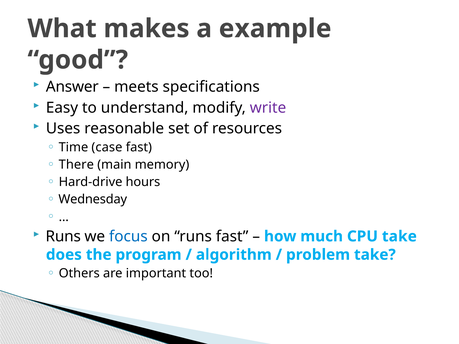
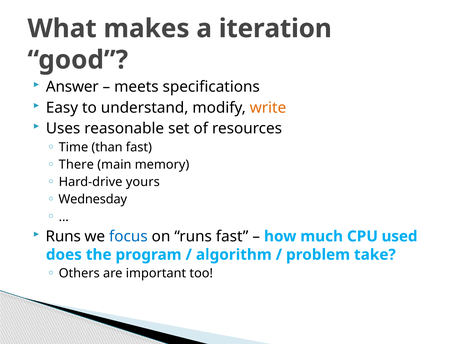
example: example -> iteration (275, 29)
write colour: purple -> orange (268, 108)
case: case -> than (107, 147)
hours: hours -> yours (143, 182)
CPU take: take -> used (400, 237)
